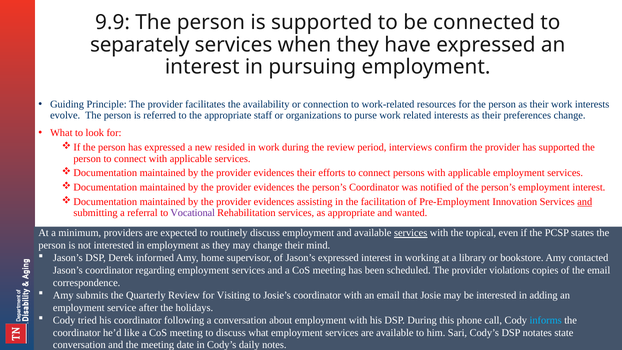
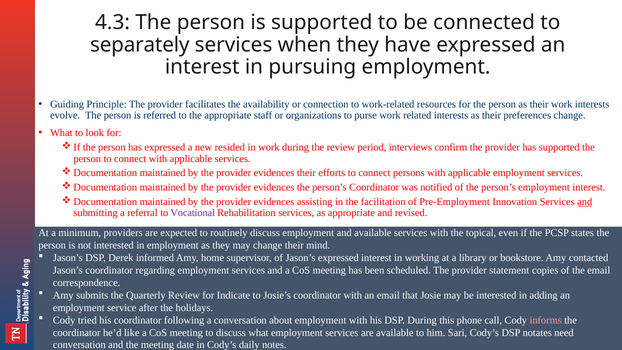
9.9: 9.9 -> 4.3 (113, 22)
wanted: wanted -> revised (411, 213)
services underline: present -> none (411, 233)
violations: violations -> statement (509, 270)
Visiting: Visiting -> Indicate (233, 295)
informs colour: light blue -> pink (546, 320)
state: state -> need (564, 332)
